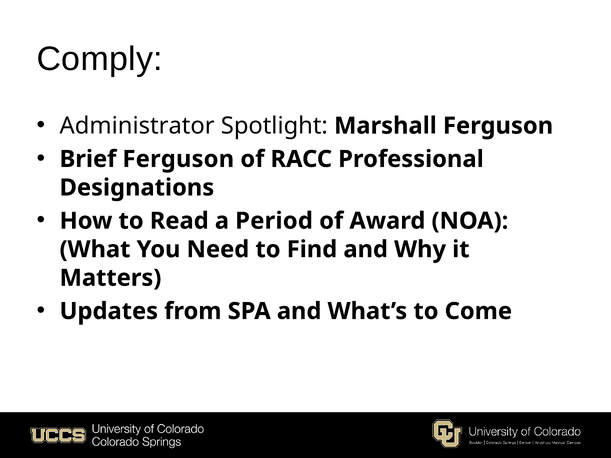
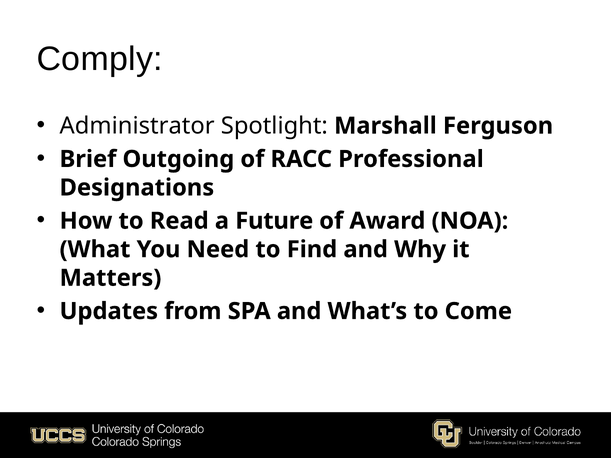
Brief Ferguson: Ferguson -> Outgoing (178, 159)
Period: Period -> Future (274, 221)
